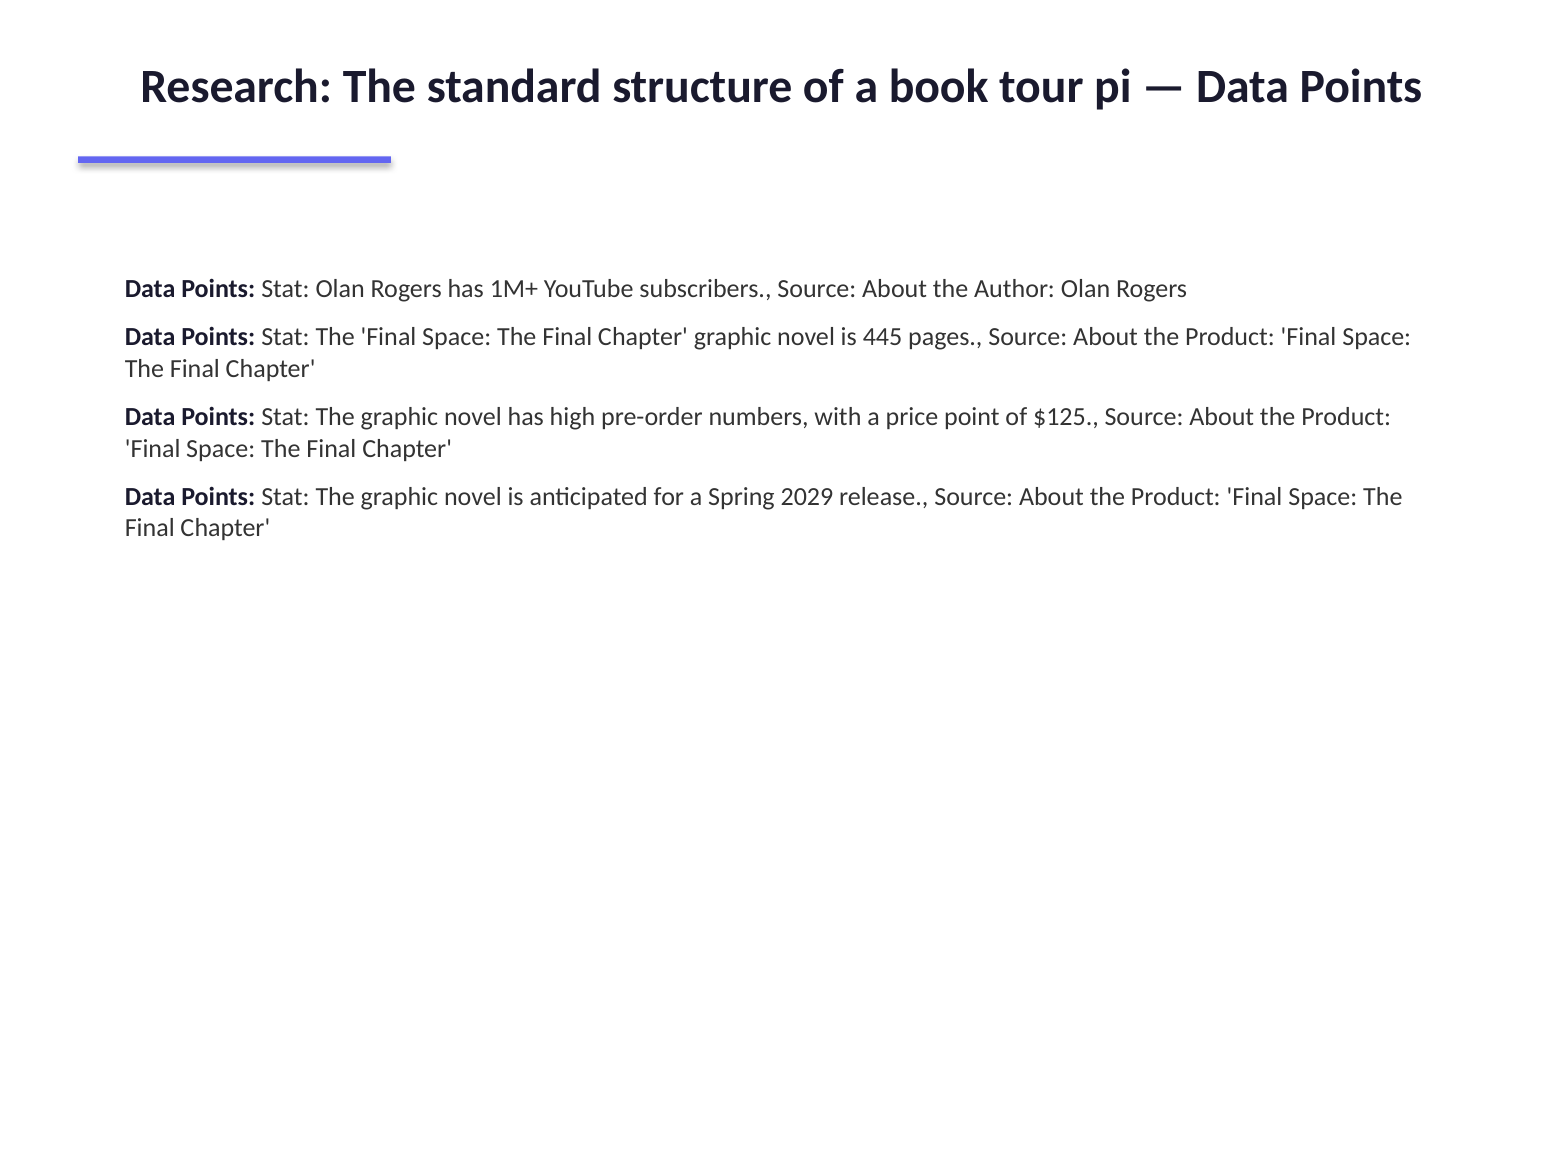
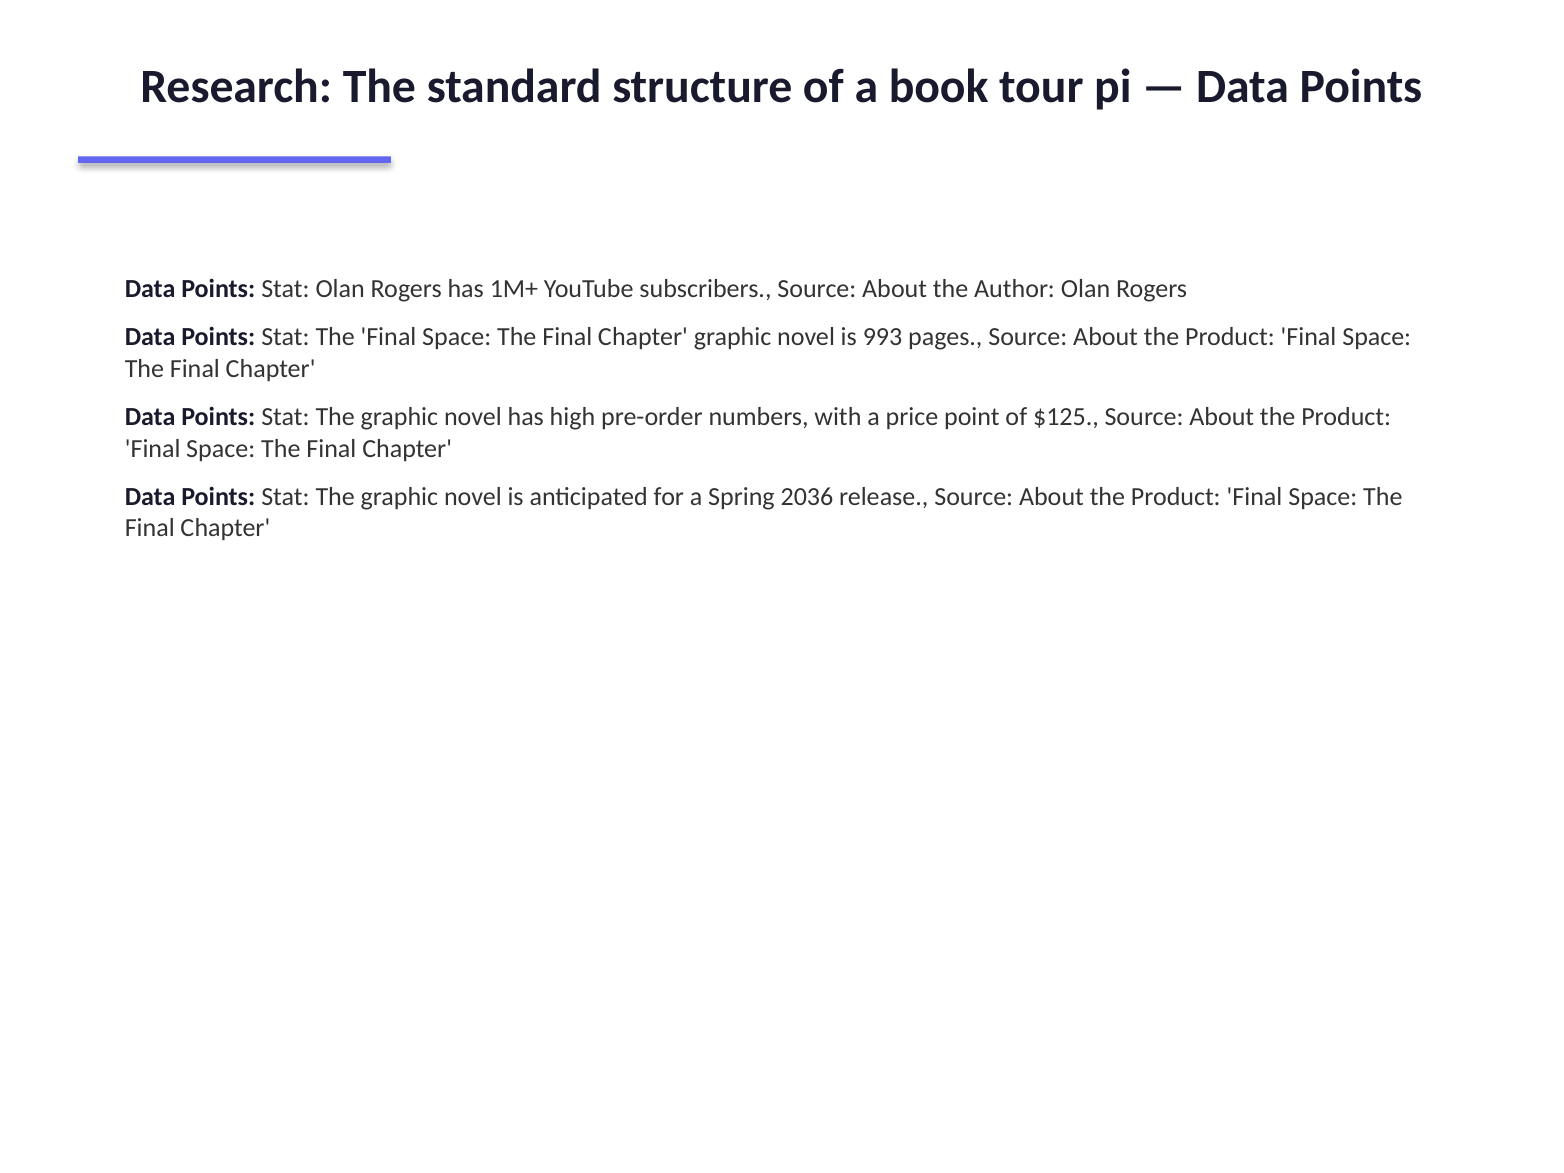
445: 445 -> 993 (883, 337)
2029: 2029 -> 2036 (807, 497)
